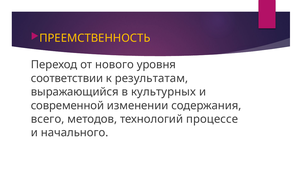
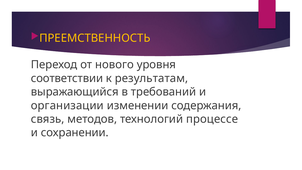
культурных: культурных -> требований (164, 92)
современной: современной -> организации (67, 105)
всего: всего -> связь (48, 119)
начального: начального -> сохранении (75, 133)
